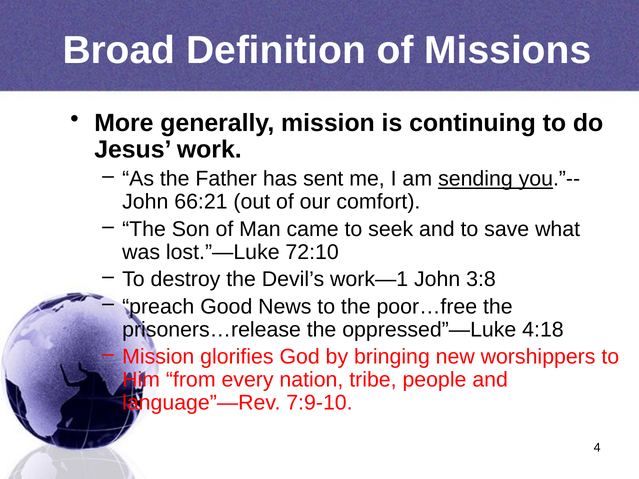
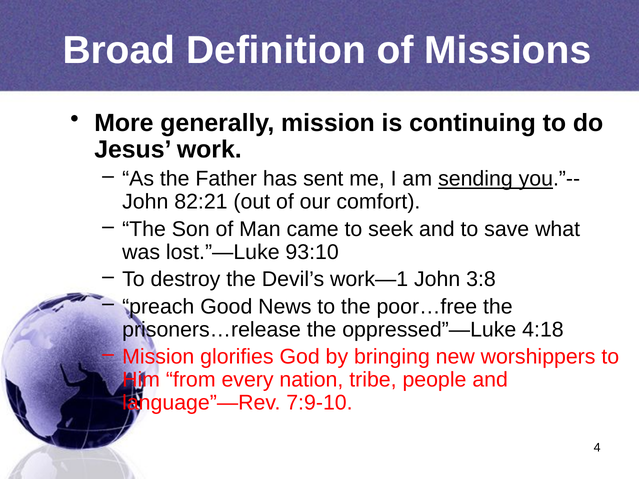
66:21: 66:21 -> 82:21 (201, 202)
72:10: 72:10 -> 93:10 (312, 252)
